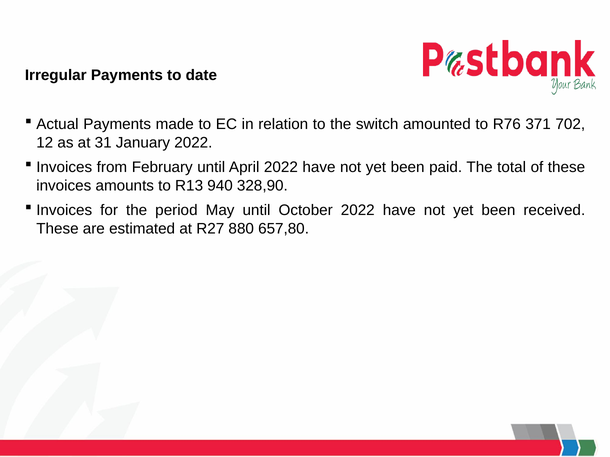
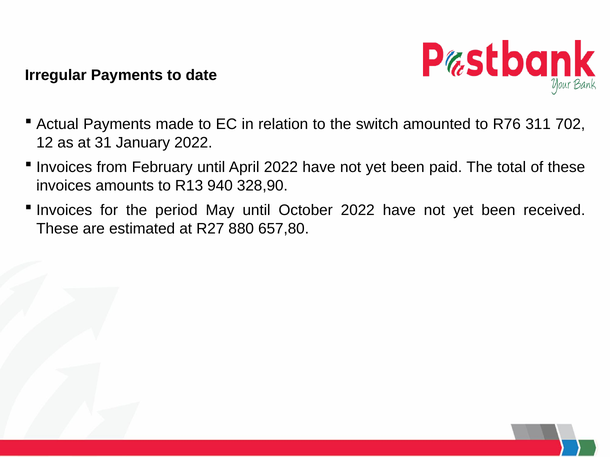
371: 371 -> 311 (538, 125)
